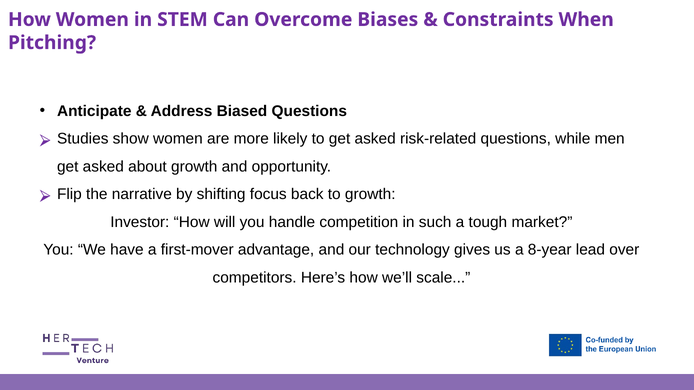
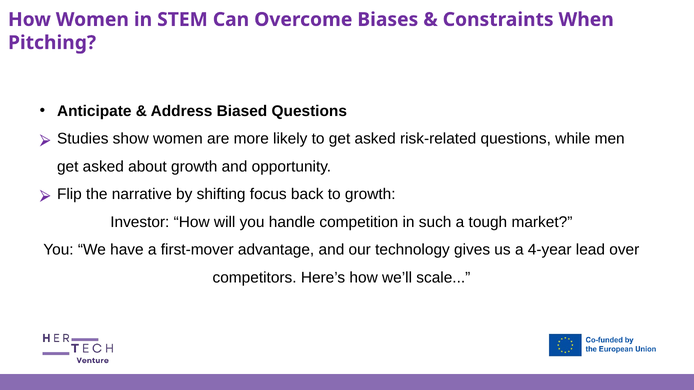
8-year: 8-year -> 4-year (550, 250)
